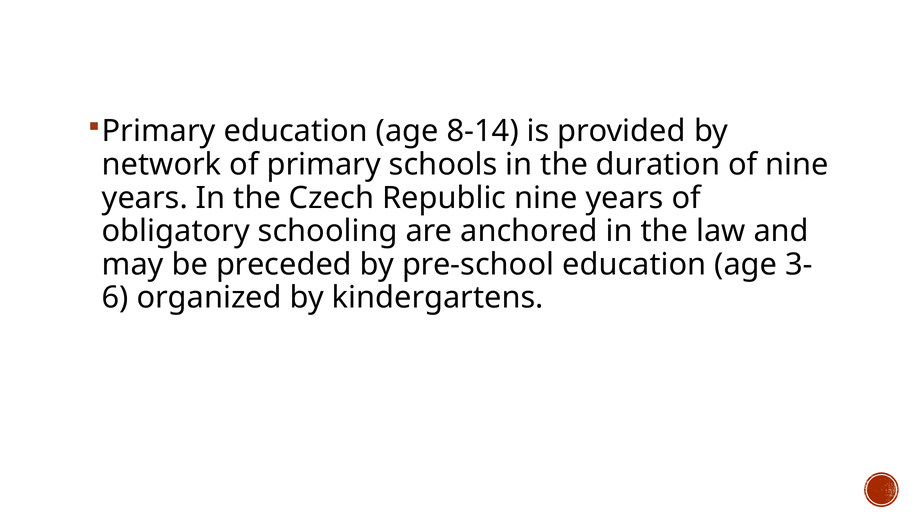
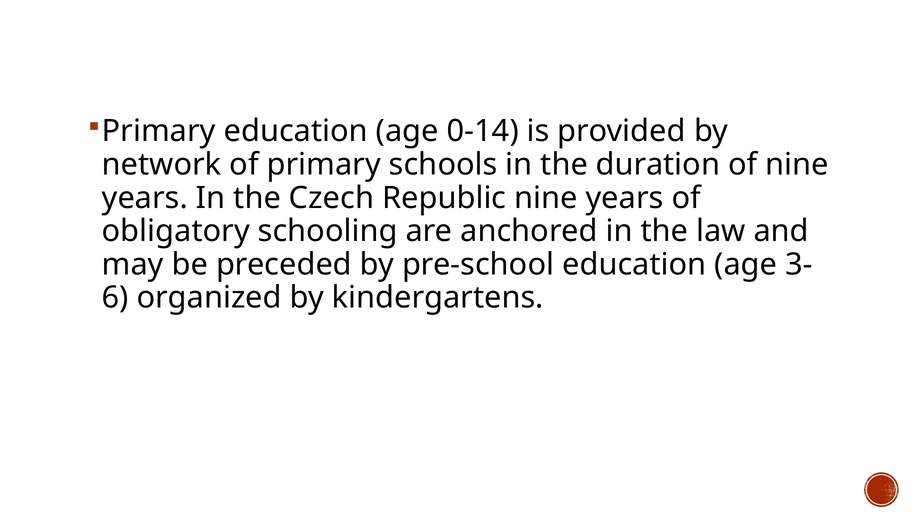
8-14: 8-14 -> 0-14 (483, 131)
